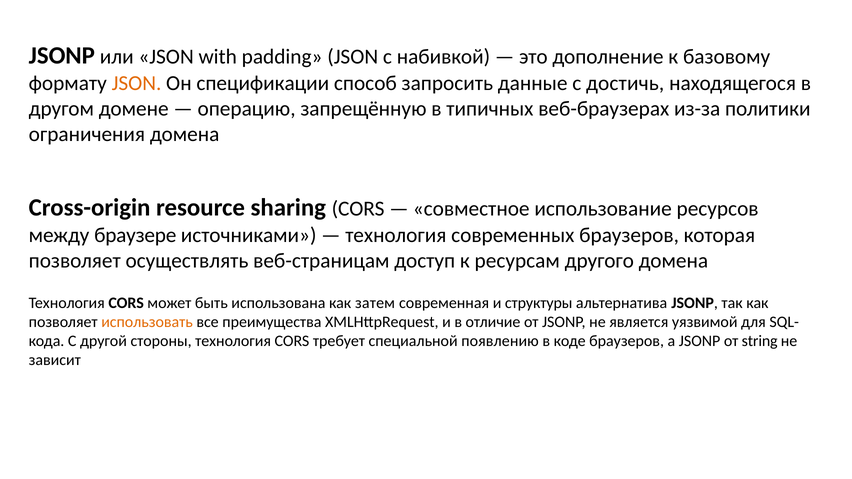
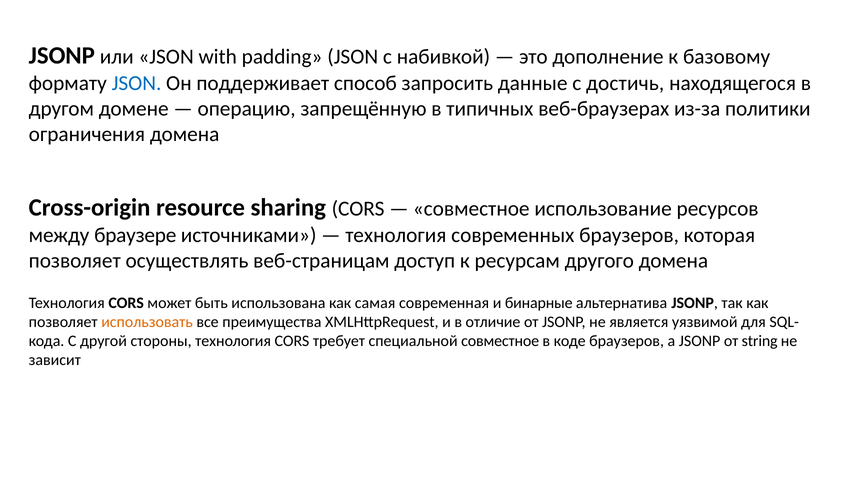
JSON colour: orange -> blue (137, 83)
спецификации: спецификации -> поддерживает (263, 83)
затем: затем -> самая (375, 303)
структуры: структуры -> бинарные (539, 303)
специальной появлению: появлению -> совместное (500, 341)
